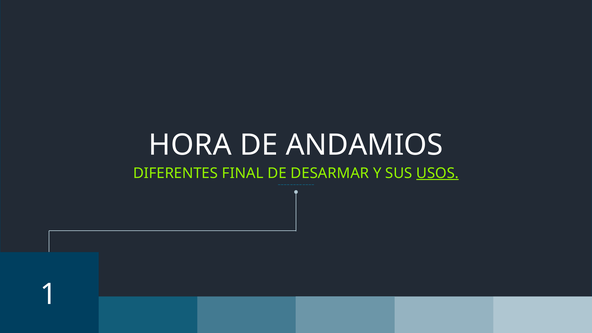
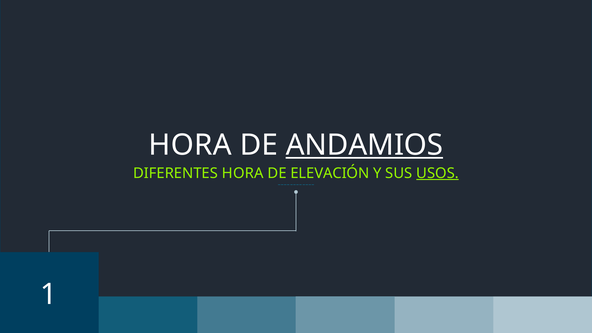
ANDAMIOS underline: none -> present (364, 145)
DIFERENTES FINAL: FINAL -> HORA (243, 173)
DESARMAR: DESARMAR -> ELEVACIÓN (330, 173)
